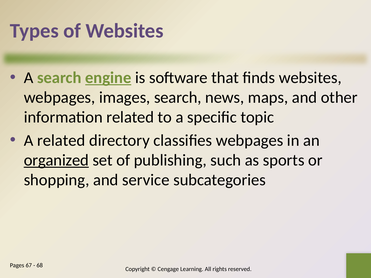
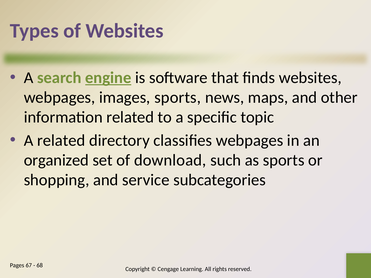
images search: search -> sports (178, 98)
organized underline: present -> none (56, 160)
publishing: publishing -> download (170, 160)
